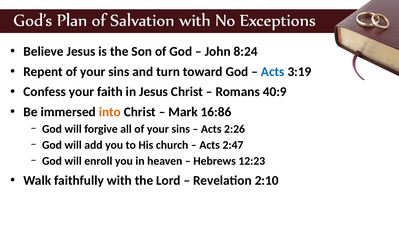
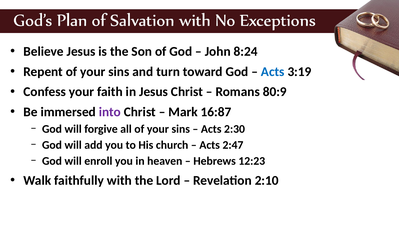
40:9: 40:9 -> 80:9 (275, 92)
into colour: orange -> purple (110, 112)
16:86: 16:86 -> 16:87 (216, 112)
2:26: 2:26 -> 2:30 (234, 129)
